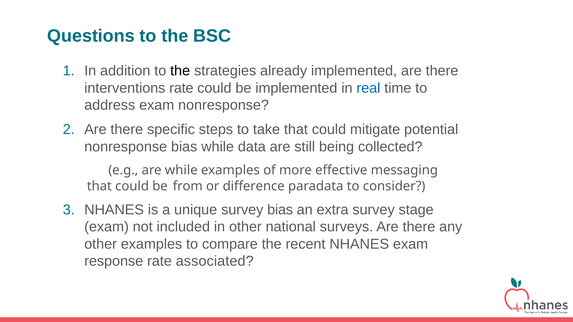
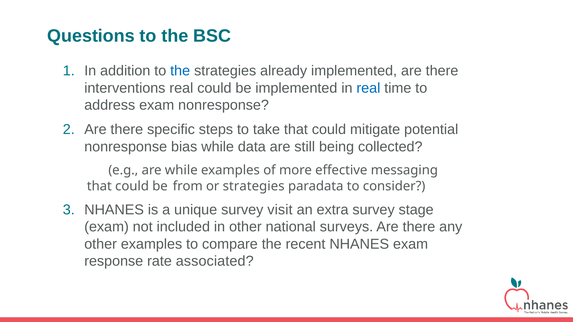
the colour: black -> blue (180, 71)
interventions rate: rate -> real (181, 88)
or difference: difference -> strategies (254, 186)
survey bias: bias -> visit (280, 210)
